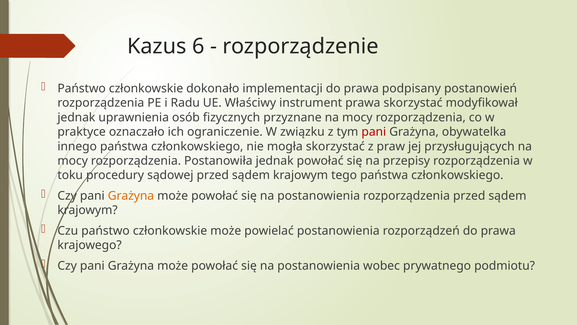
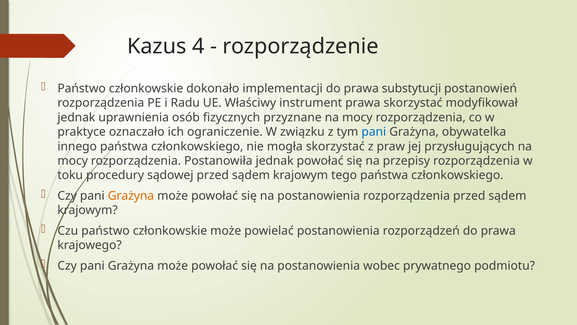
6: 6 -> 4 (198, 46)
podpisany: podpisany -> substytucji (412, 88)
pani colour: red -> blue (374, 132)
